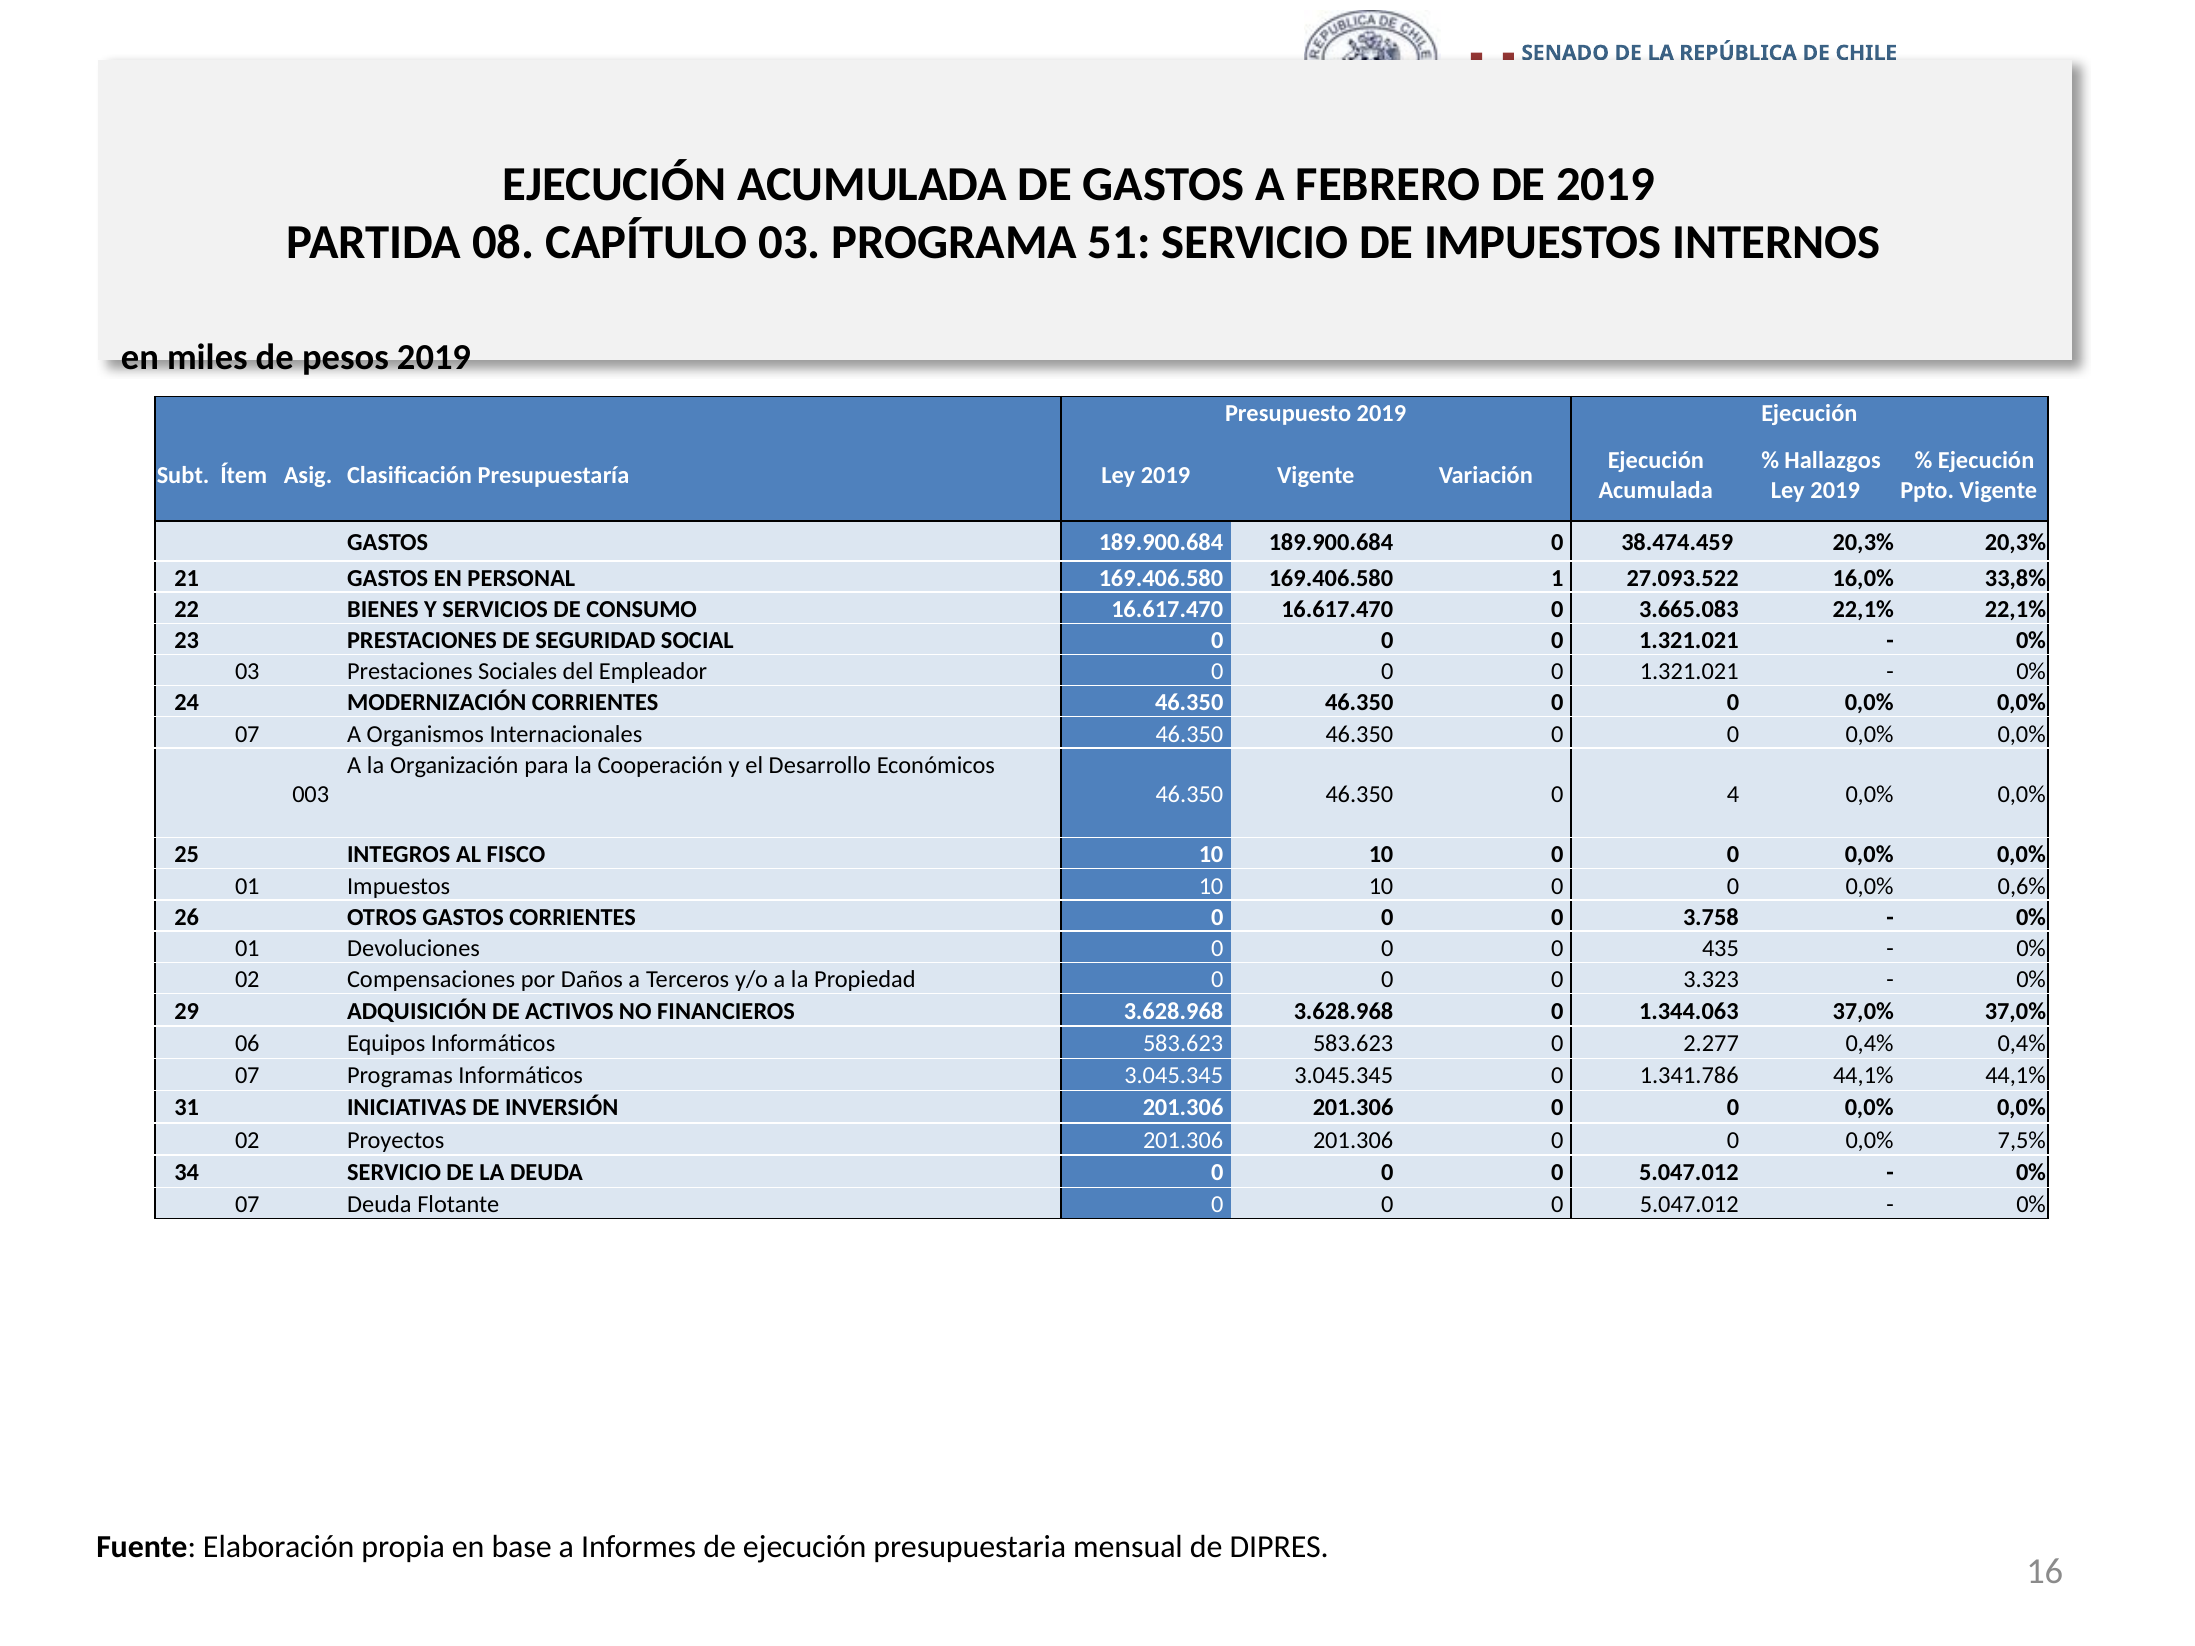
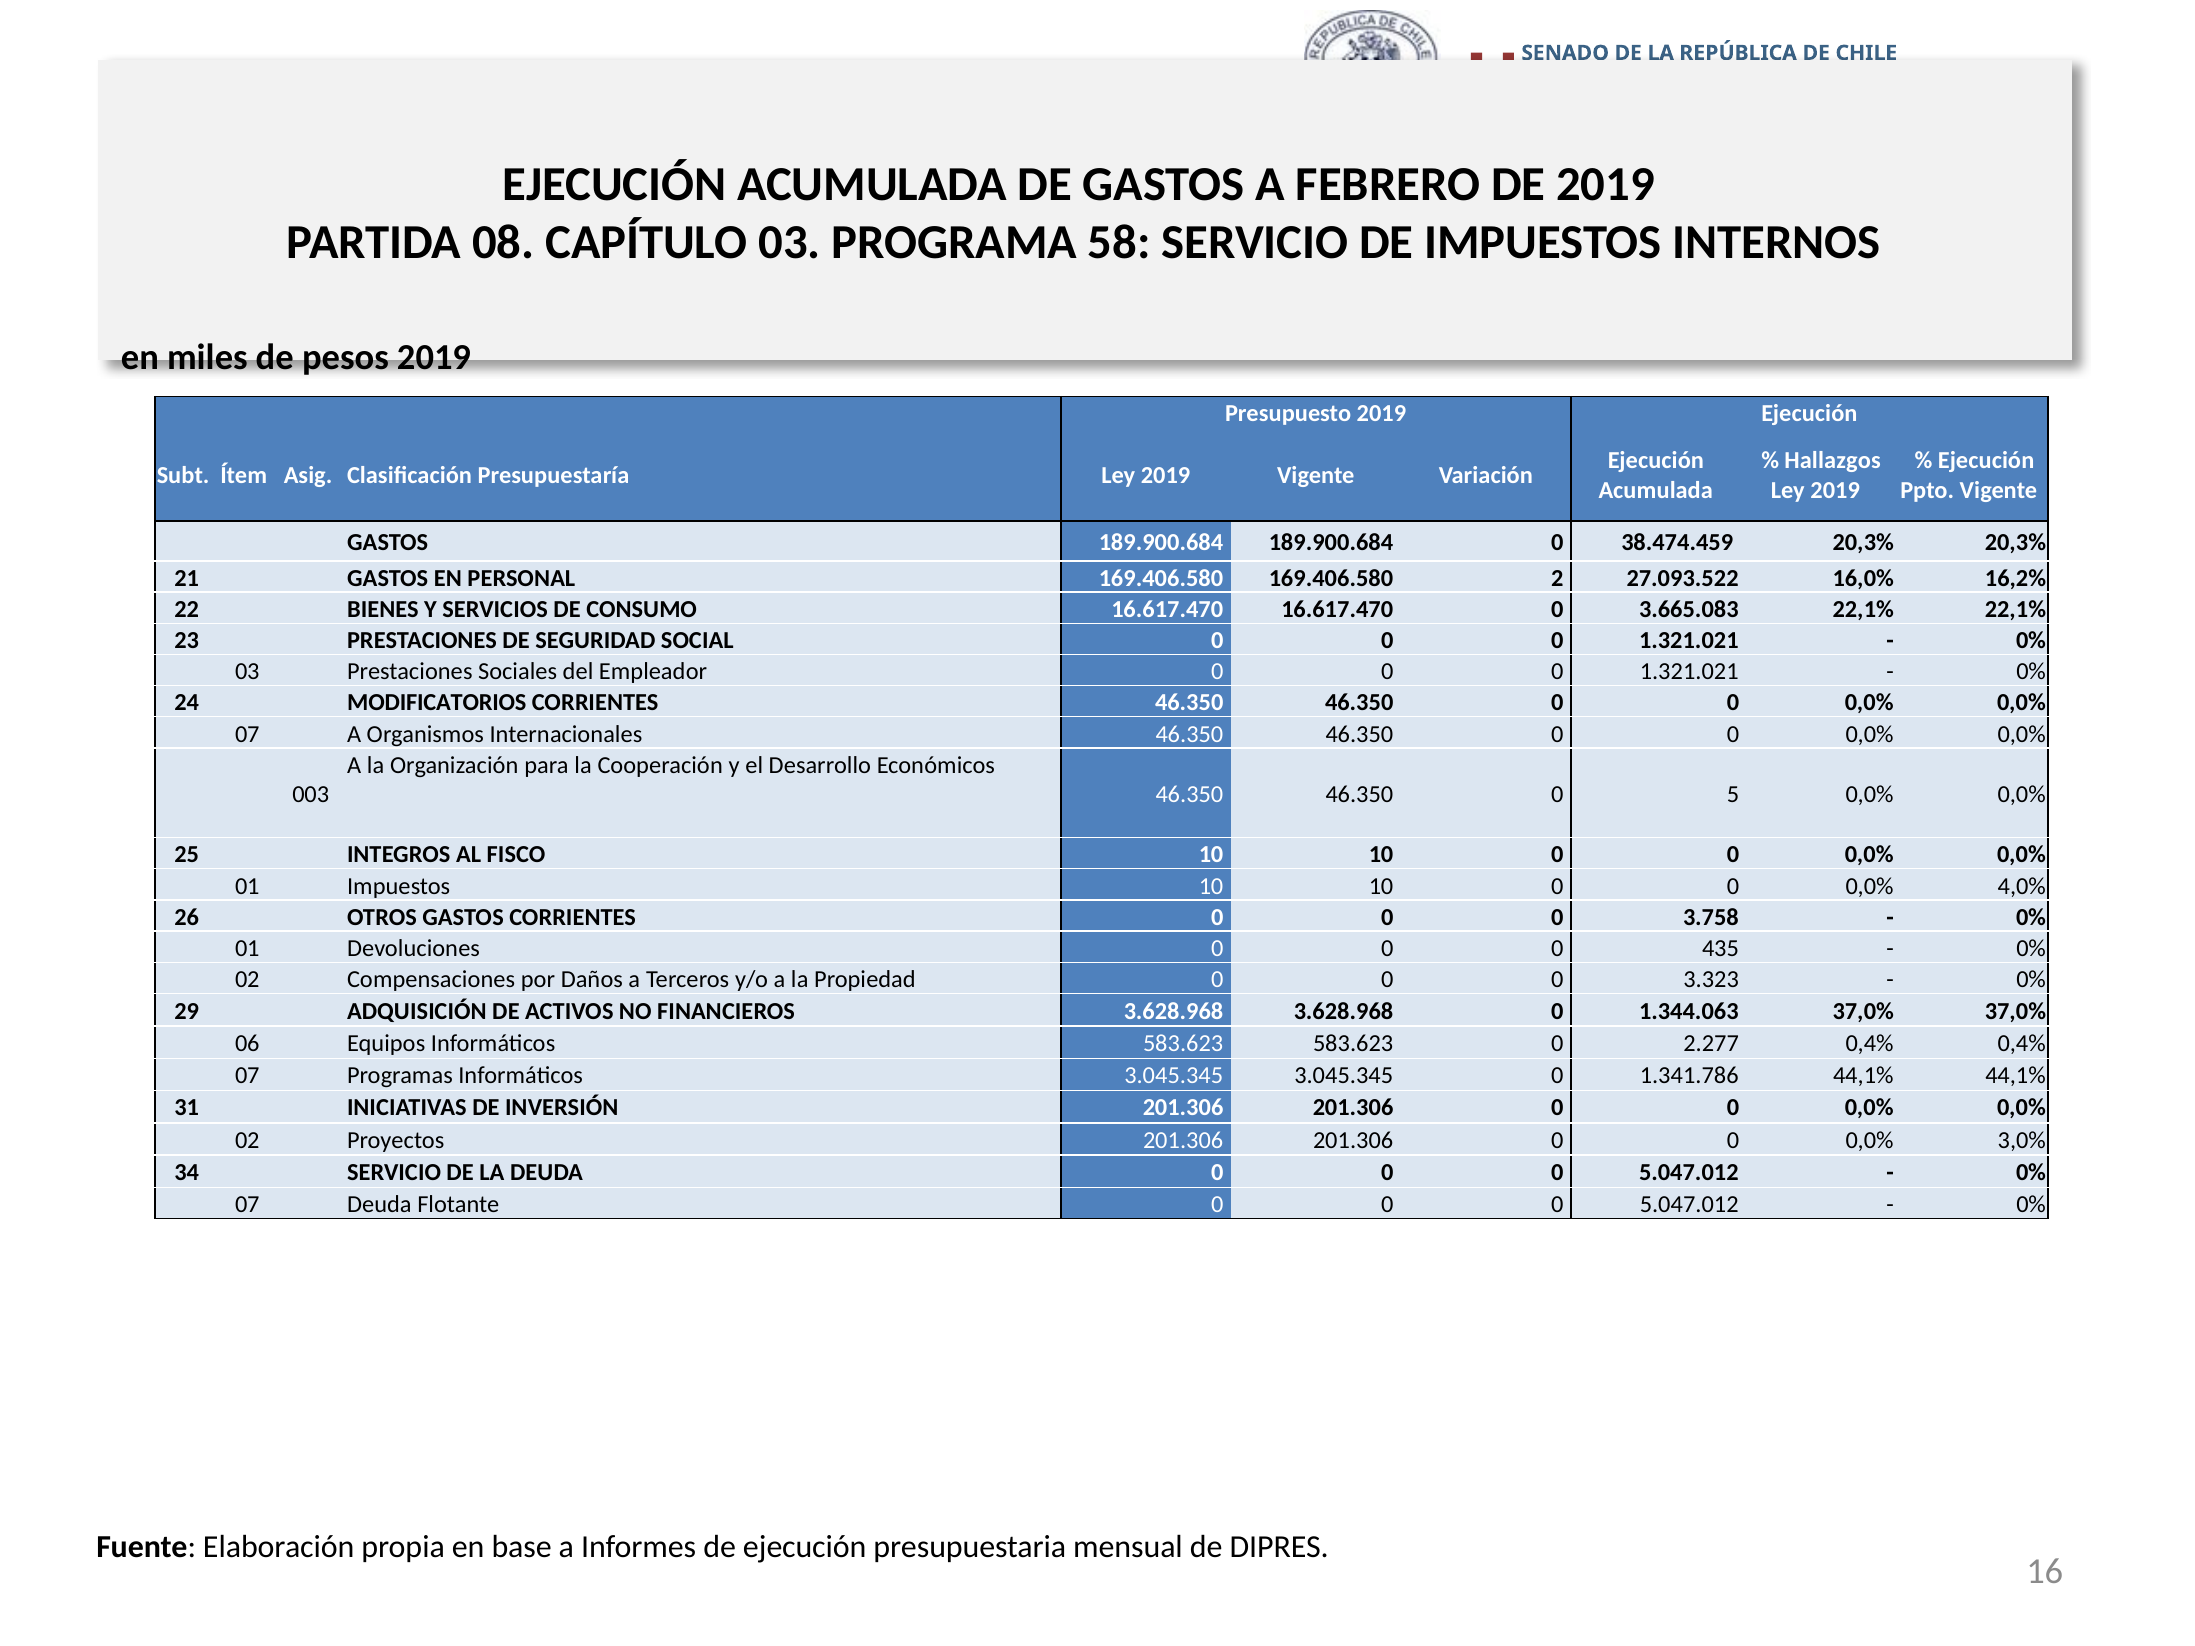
51: 51 -> 58 (1119, 243)
1: 1 -> 2 (1557, 578)
33,8%: 33,8% -> 16,2% (2016, 578)
MODERNIZACIÓN: MODERNIZACIÓN -> MODIFICATORIOS (437, 703)
4: 4 -> 5 (1733, 794)
0,6%: 0,6% -> 4,0% (2022, 886)
7,5%: 7,5% -> 3,0% (2022, 1140)
